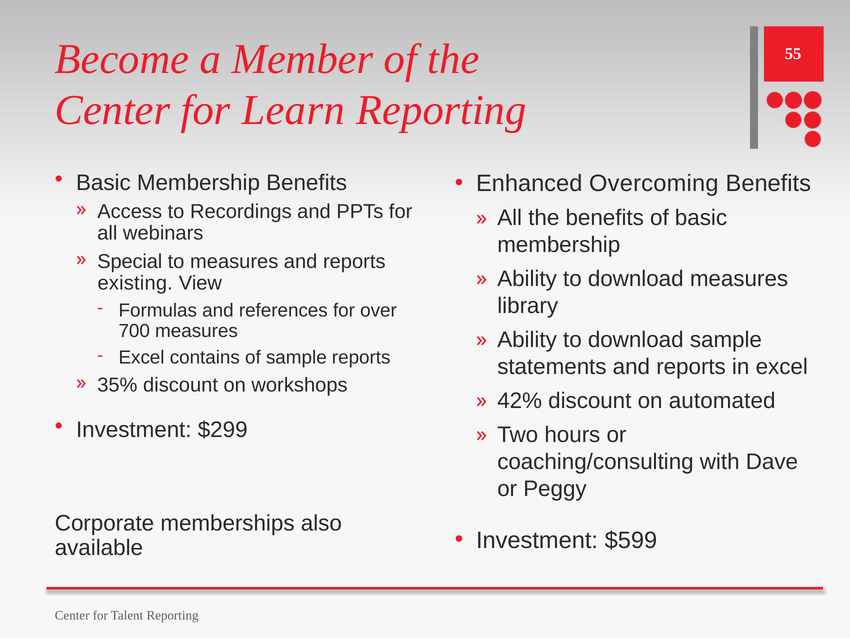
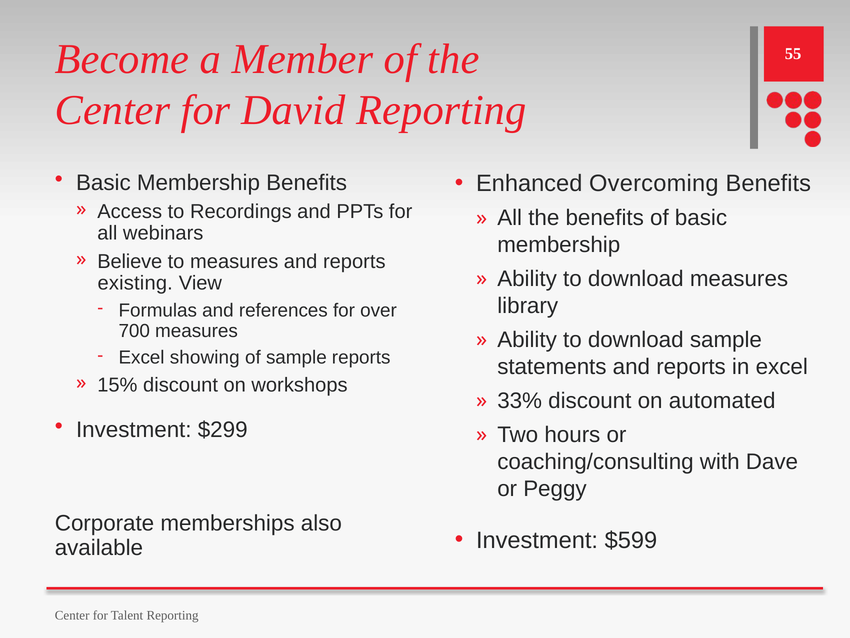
Learn: Learn -> David (293, 110)
Special: Special -> Believe (130, 261)
contains: contains -> showing (205, 357)
35%: 35% -> 15% (117, 385)
42%: 42% -> 33% (520, 401)
